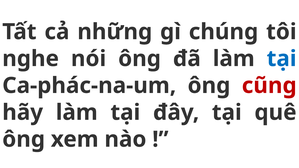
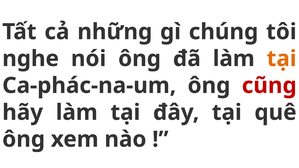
tại colour: blue -> orange (282, 59)
